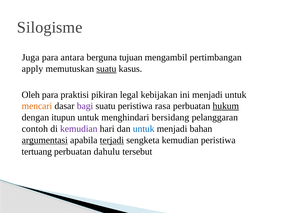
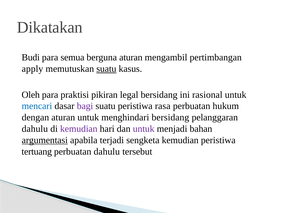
Silogisme: Silogisme -> Dikatakan (50, 27)
Juga: Juga -> Budi (31, 57)
antara: antara -> semua (72, 57)
berguna tujuan: tujuan -> aturan (131, 57)
legal kebijakan: kebijakan -> bersidang (159, 95)
ini menjadi: menjadi -> rasional (207, 95)
mencari colour: orange -> blue (37, 106)
hukum underline: present -> none (226, 106)
dengan itupun: itupun -> aturan (63, 117)
contoh: contoh -> dahulu (35, 129)
untuk colour: blue -> purple (144, 129)
terjadi underline: present -> none (112, 140)
